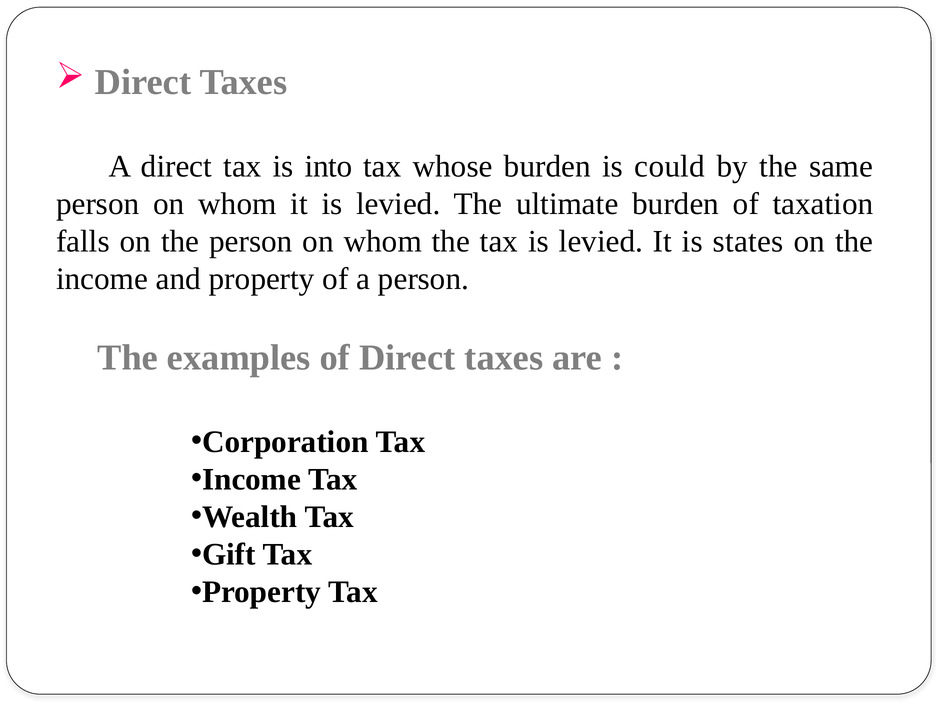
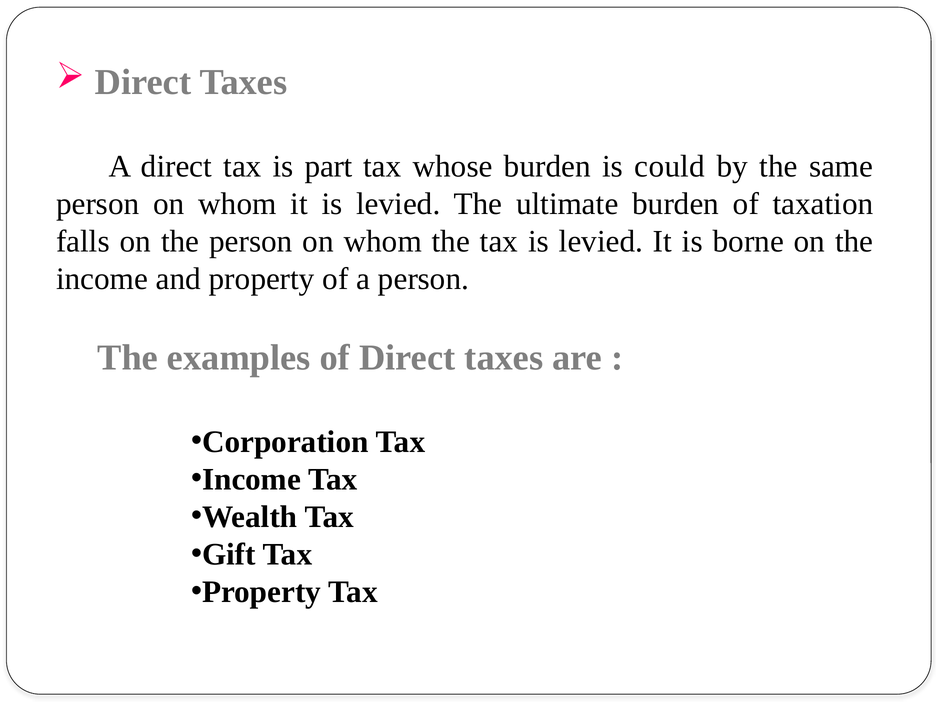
into: into -> part (329, 166)
states: states -> borne (748, 241)
